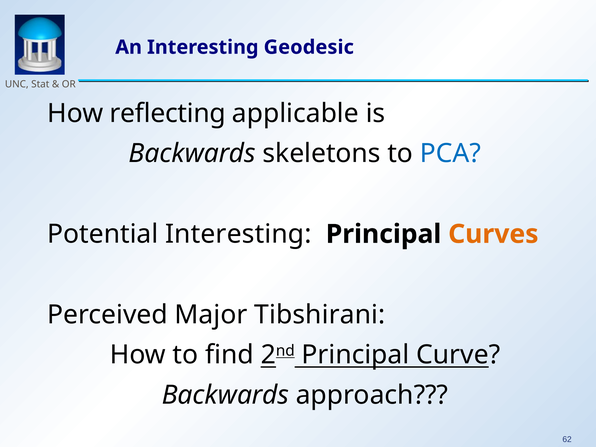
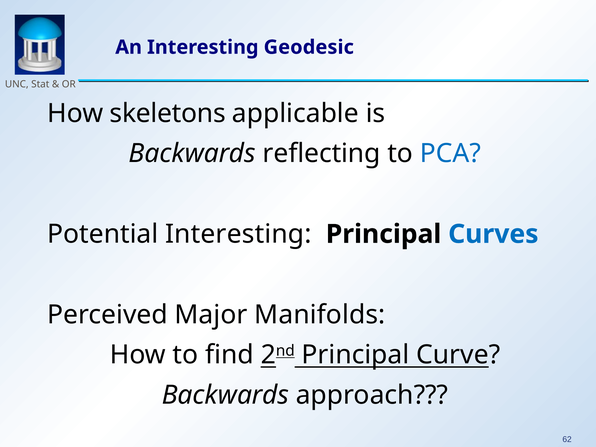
reflecting: reflecting -> skeletons (168, 113)
skeletons: skeletons -> reflecting (322, 154)
Curves colour: orange -> blue (493, 234)
Tibshirani: Tibshirani -> Manifolds (320, 315)
